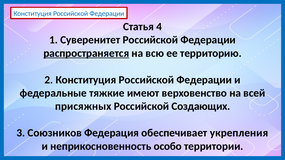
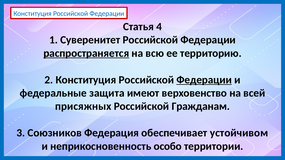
Федерации underline: none -> present (204, 80)
тяжкие: тяжкие -> защита (107, 93)
Создающих: Создающих -> Гражданам (201, 107)
укрепления: укрепления -> устойчивом (239, 133)
